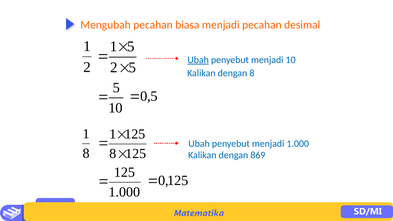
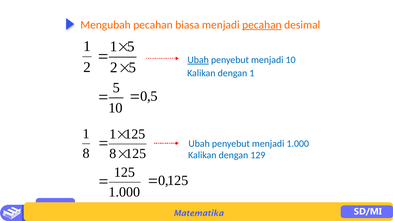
pecahan underline: none -> present (262, 25)
dengan 8: 8 -> 1 (252, 73)
869: 869 -> 129 (258, 155)
